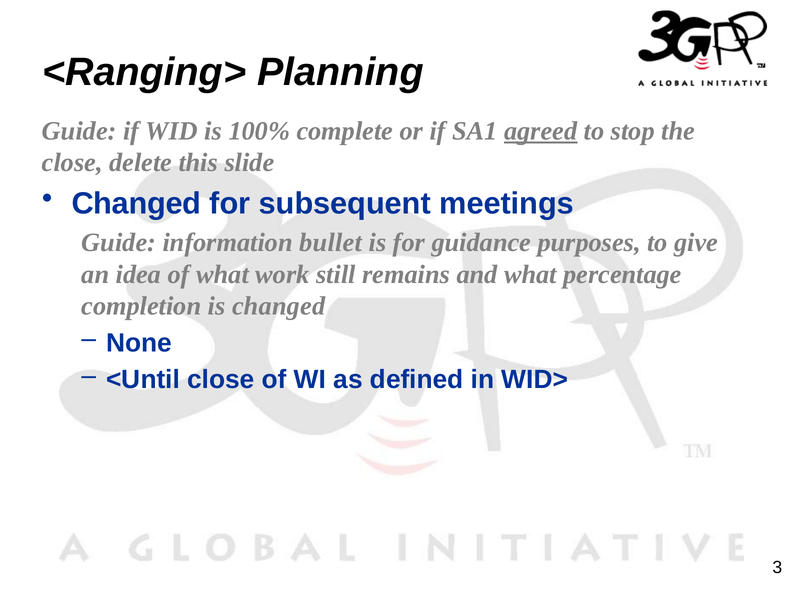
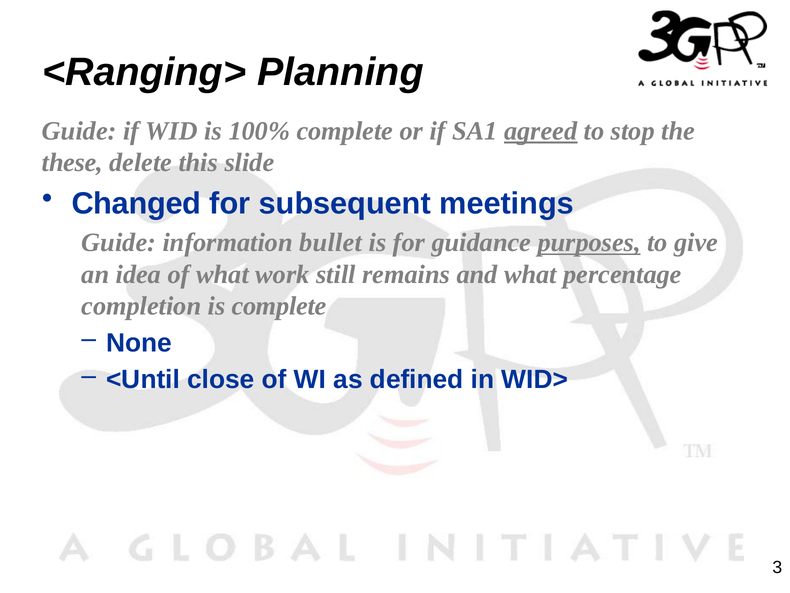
close: close -> these (72, 163)
purposes underline: none -> present (589, 243)
is changed: changed -> complete (279, 306)
